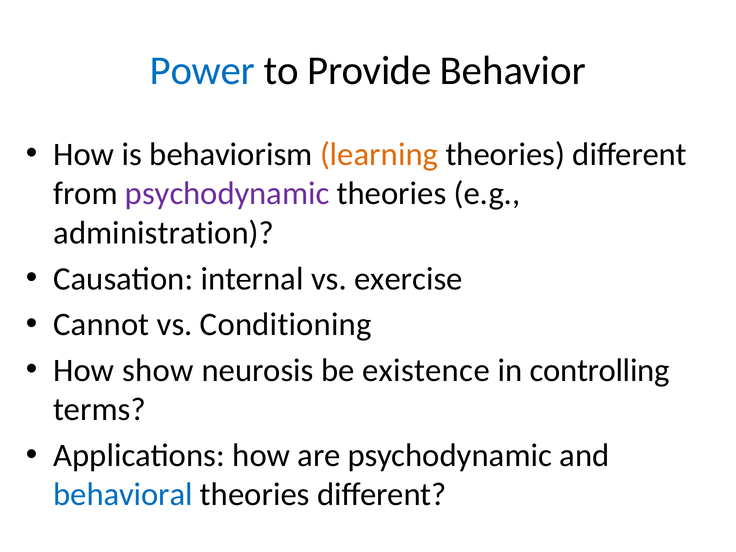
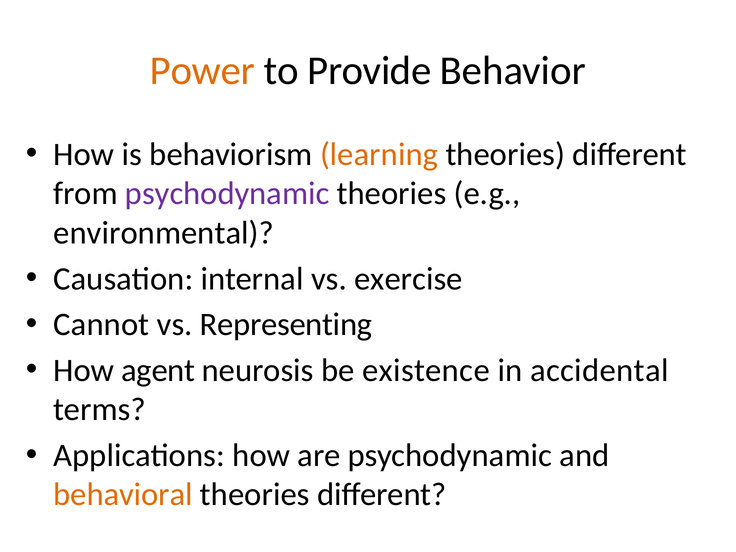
Power colour: blue -> orange (202, 71)
administration: administration -> environmental (164, 233)
Conditioning: Conditioning -> Representing (286, 325)
show: show -> agent (158, 370)
controlling: controlling -> accidental (599, 370)
behavioral colour: blue -> orange (123, 495)
